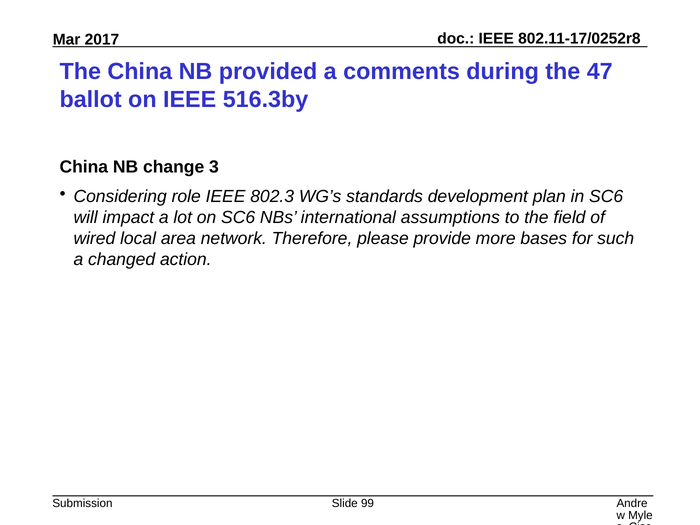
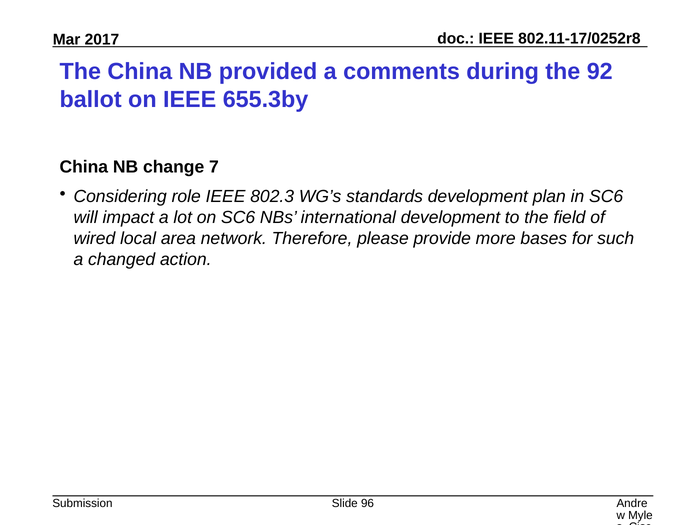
47: 47 -> 92 (600, 72)
516.3by: 516.3by -> 655.3by (266, 100)
3: 3 -> 7 (214, 167)
international assumptions: assumptions -> development (450, 218)
99: 99 -> 96 (367, 504)
